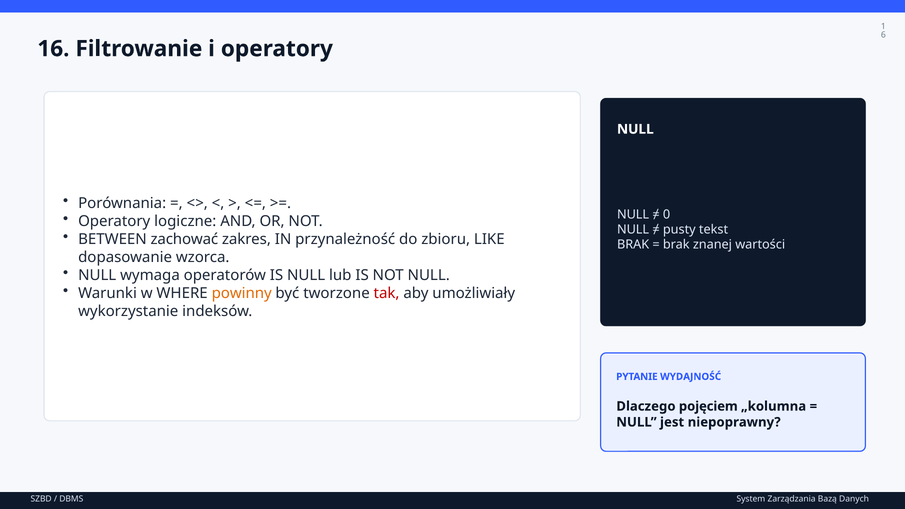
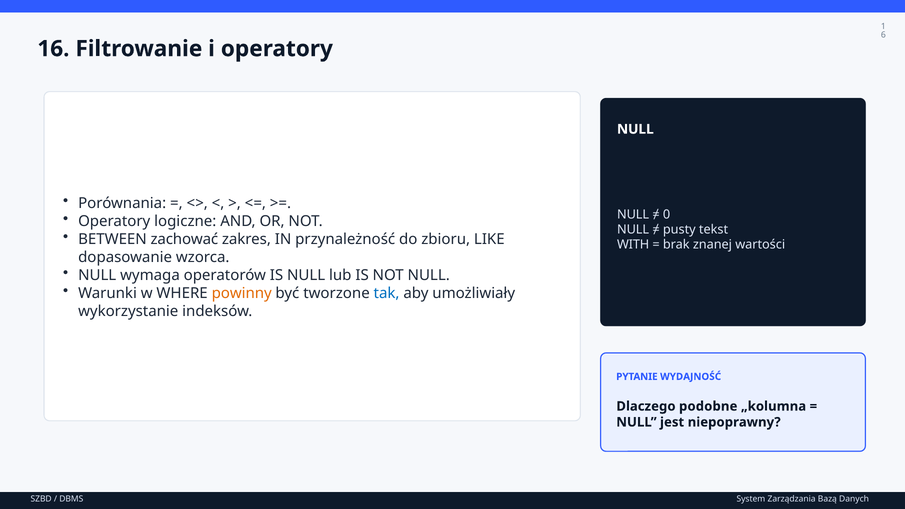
BRAK: BRAK -> WITH (633, 245)
tak colour: red -> blue (387, 293)
pojęciem: pojęciem -> podobne (708, 406)
